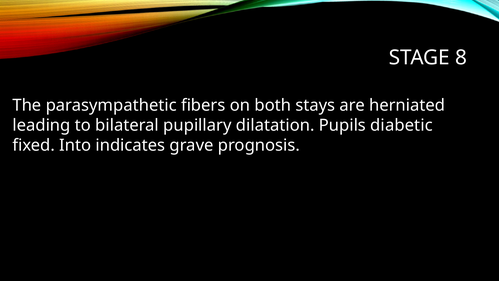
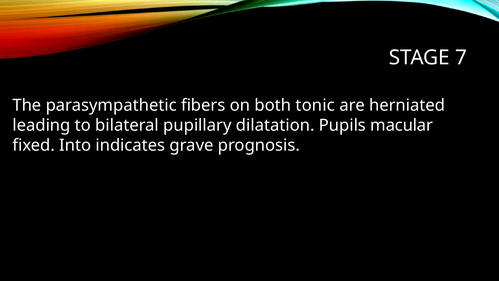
8: 8 -> 7 (461, 58)
stays: stays -> tonic (315, 105)
diabetic: diabetic -> macular (402, 125)
